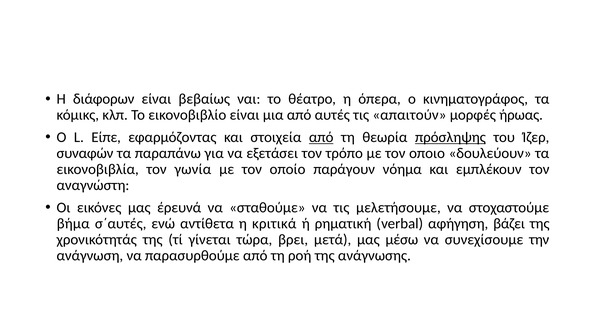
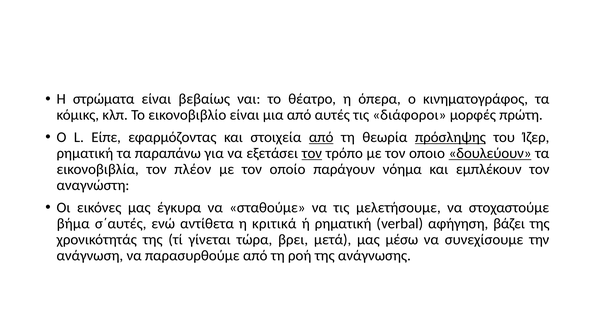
διάφορων: διάφορων -> στρώματα (104, 99)
απαιτούν: απαιτούν -> διάφοροι (409, 115)
ήρωας: ήρωας -> πρώτη (521, 115)
συναφών: συναφών -> ρηματική (85, 154)
τον underline: none -> present (312, 154)
δουλεύουν underline: none -> present (490, 154)
γωνία: γωνία -> πλέον (193, 170)
έρευνά: έρευνά -> έγκυρα (179, 208)
